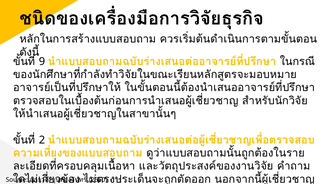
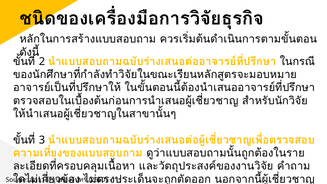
9: 9 -> 2 (42, 61)
2: 2 -> 3 (42, 140)
